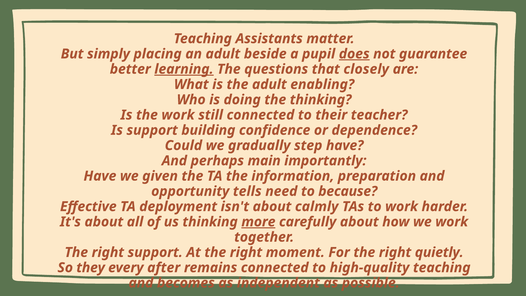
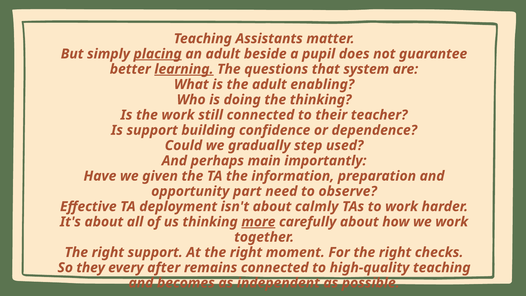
placing underline: none -> present (158, 54)
does underline: present -> none (354, 54)
closely: closely -> system (366, 69)
step have: have -> used (345, 145)
tells: tells -> part (247, 191)
because: because -> observe (348, 191)
quietly: quietly -> checks (439, 252)
